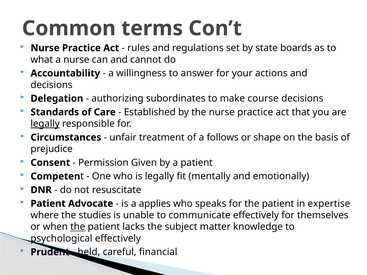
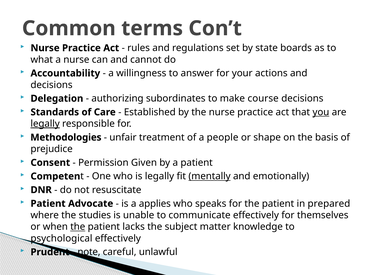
you underline: none -> present (321, 112)
Circumstances: Circumstances -> Methodologies (66, 138)
follows: follows -> people (223, 138)
mentally underline: none -> present (210, 176)
expertise: expertise -> prepared (329, 204)
held: held -> note (89, 252)
financial: financial -> unlawful (158, 252)
